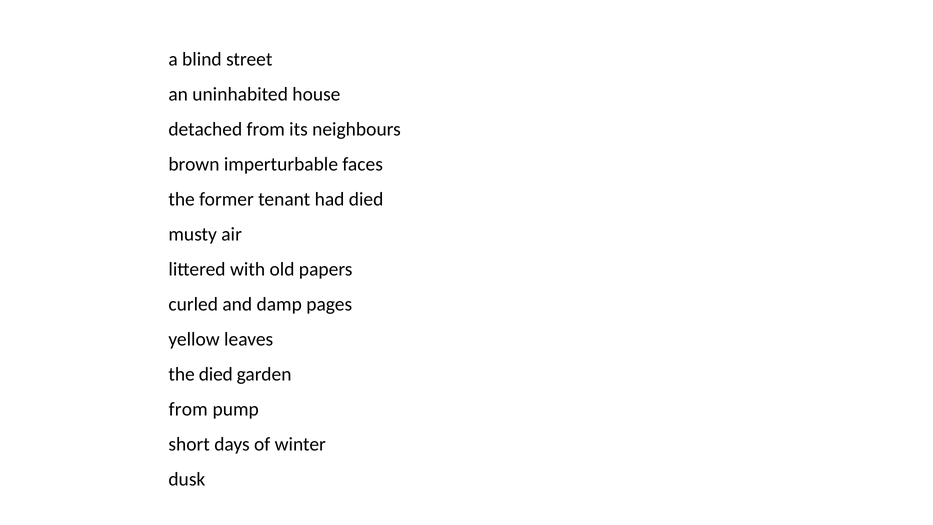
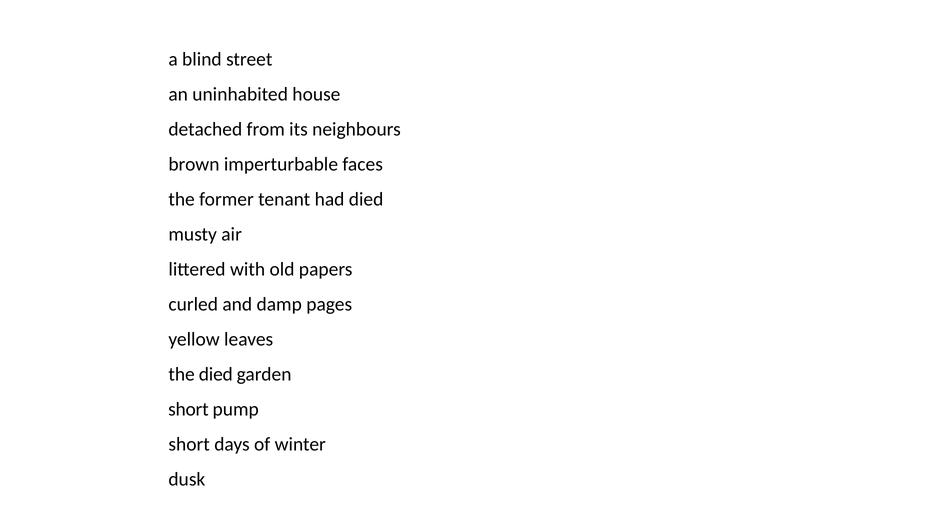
from: from -> short (188, 409)
